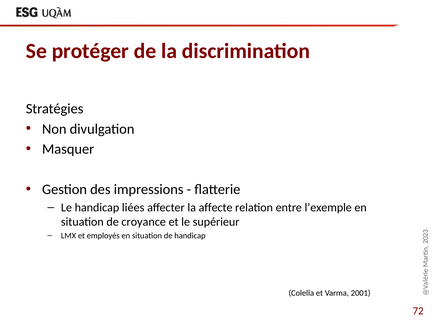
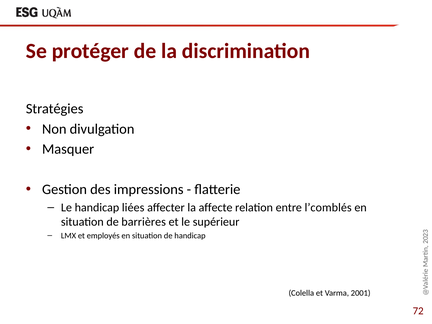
l’exemple: l’exemple -> l’comblés (328, 208)
croyance: croyance -> barrières (144, 222)
